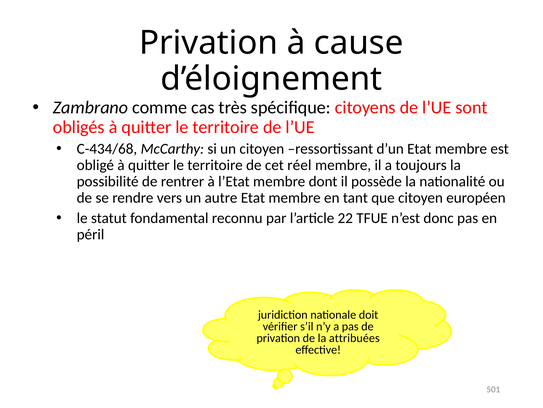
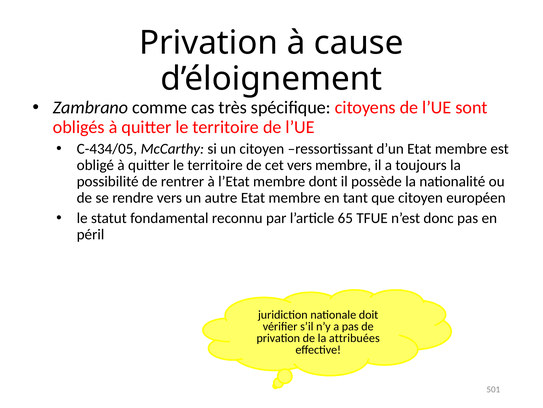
C-434/68: C-434/68 -> C-434/05 (107, 149)
cet réel: réel -> vers (300, 165)
22: 22 -> 65 (345, 218)
